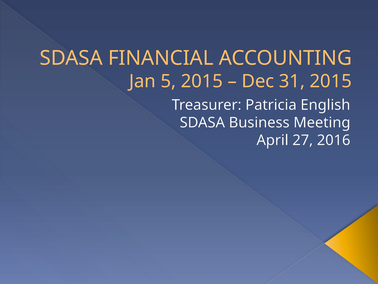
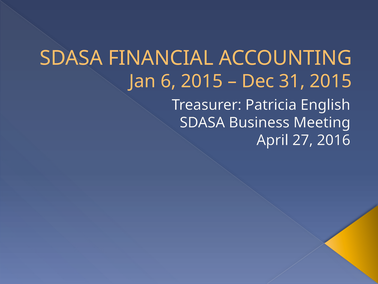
5: 5 -> 6 (168, 81)
